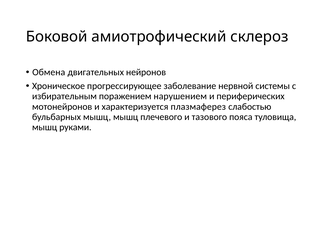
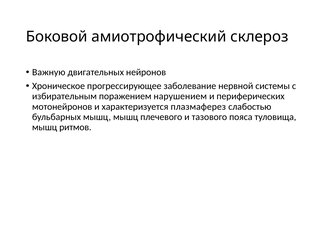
Обмена: Обмена -> Важную (49, 72)
руками: руками -> ритмов (75, 128)
